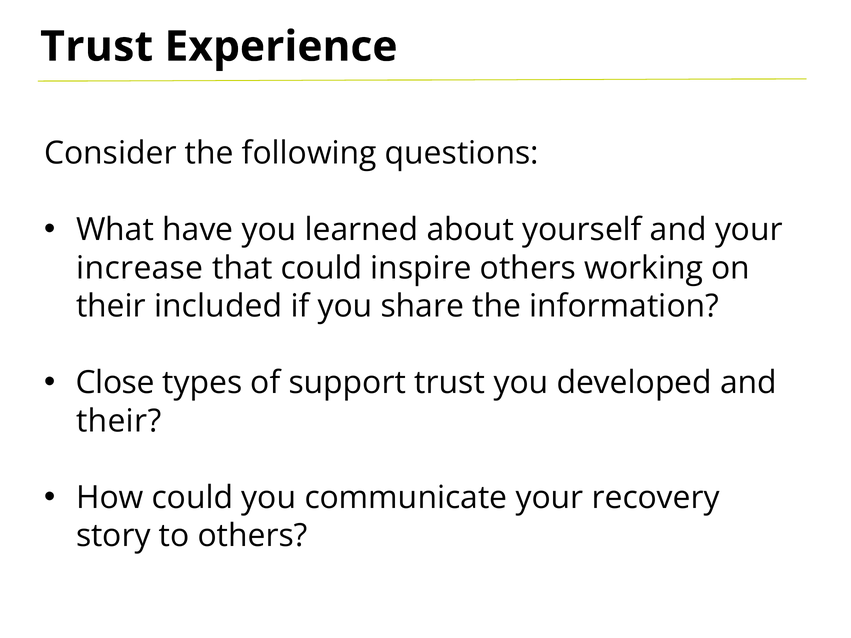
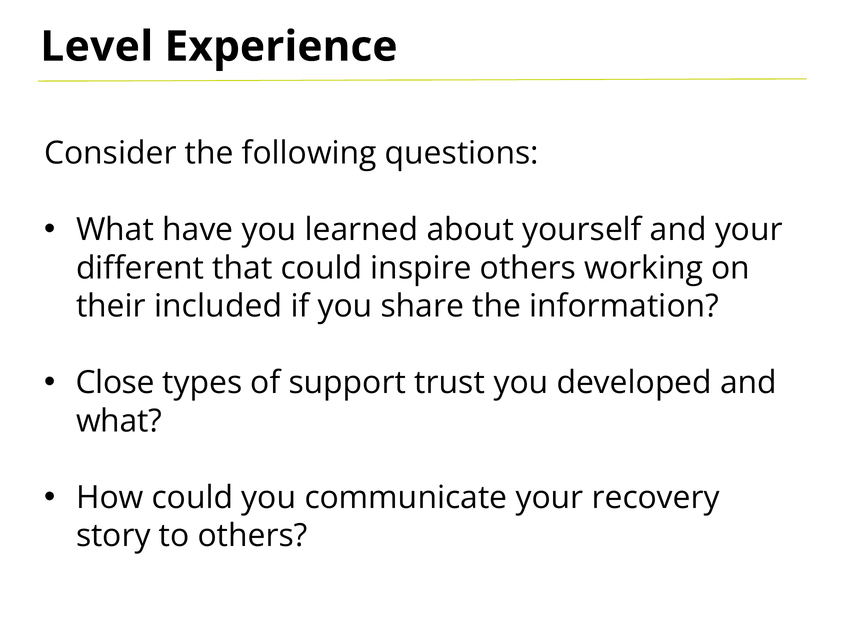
Trust: Trust -> Level (97, 47)
increase: increase -> different (140, 268)
their: their -> what (119, 421)
